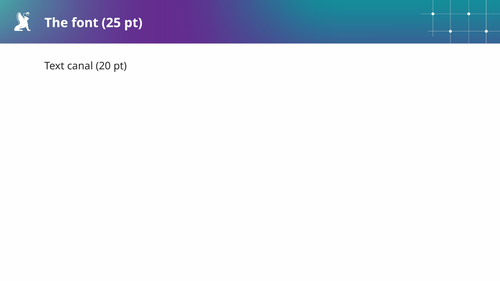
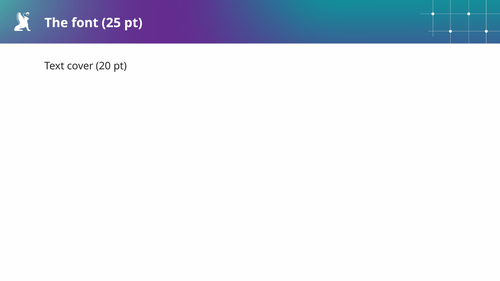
canal: canal -> cover (80, 66)
